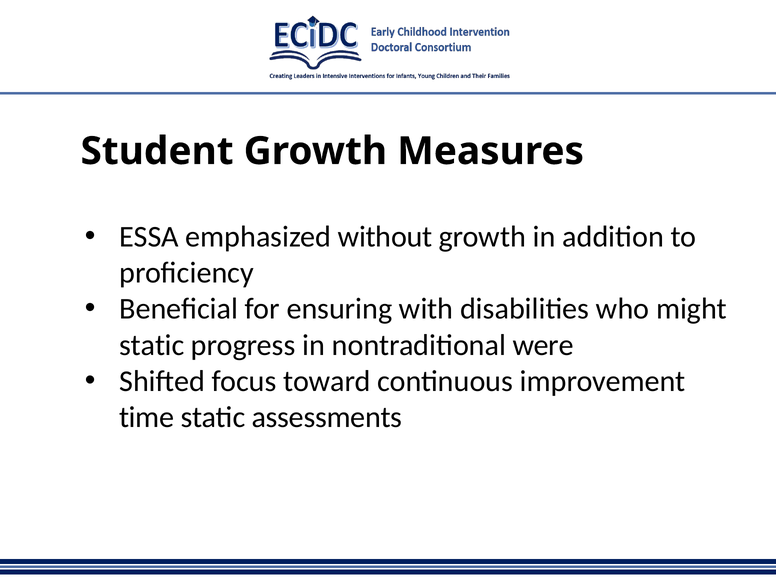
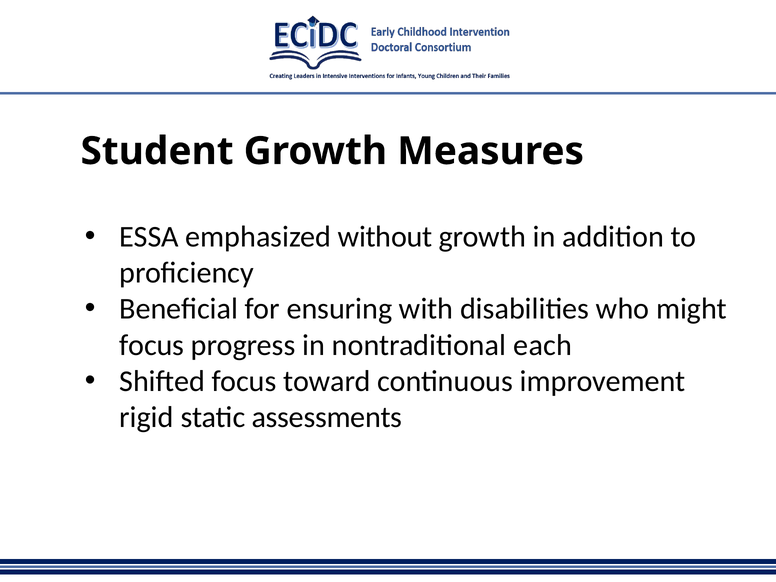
static: static -> focus (152, 345)
were: were -> each (543, 345)
time: time -> rigid (147, 417)
